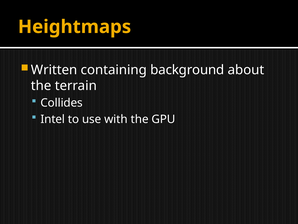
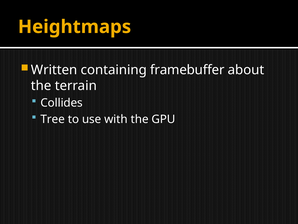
background: background -> framebuffer (187, 70)
Intel: Intel -> Tree (53, 119)
